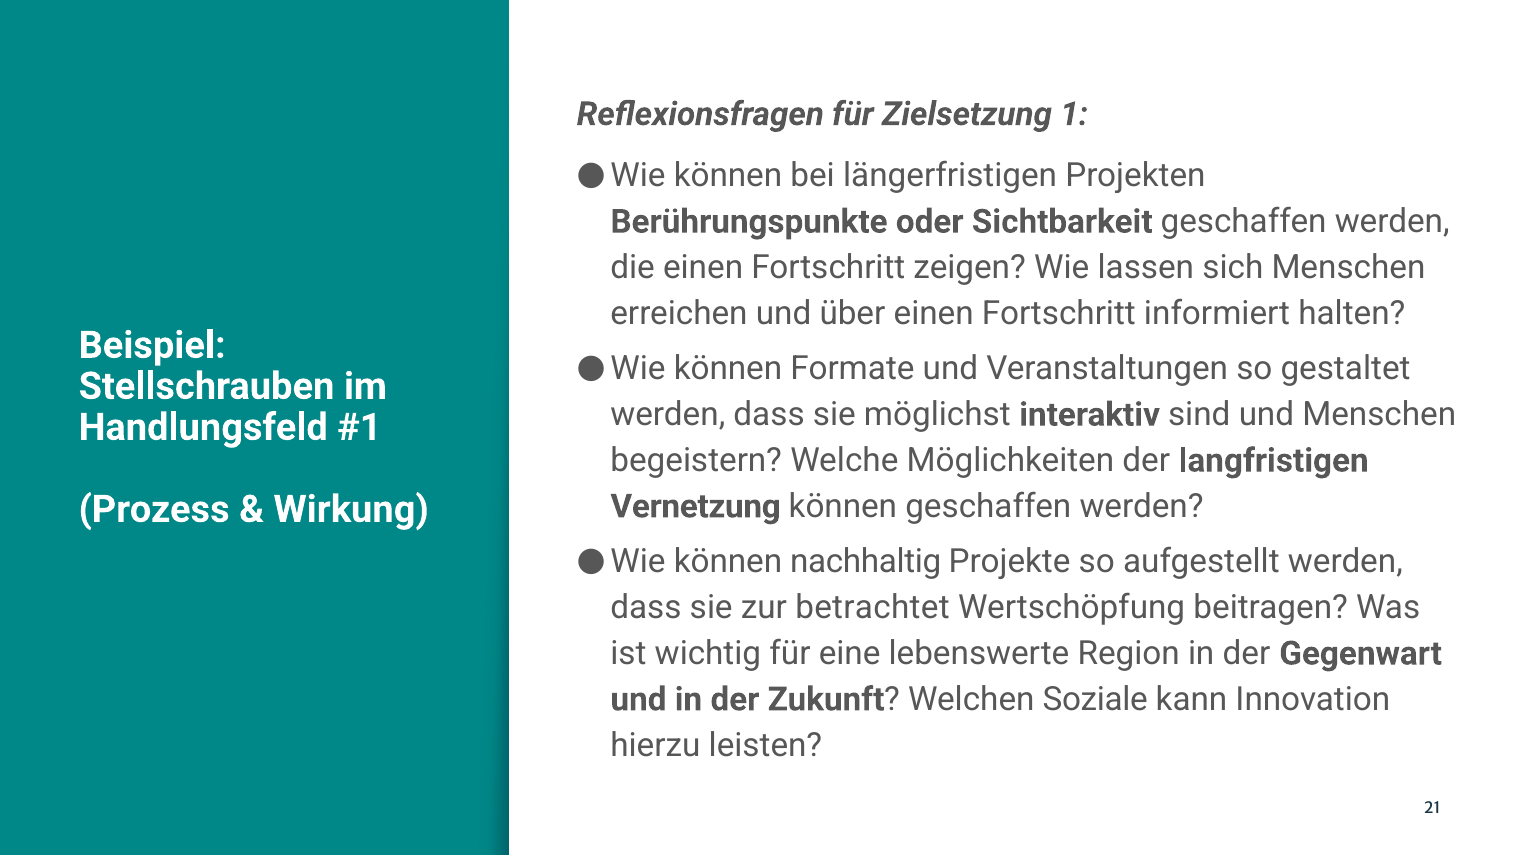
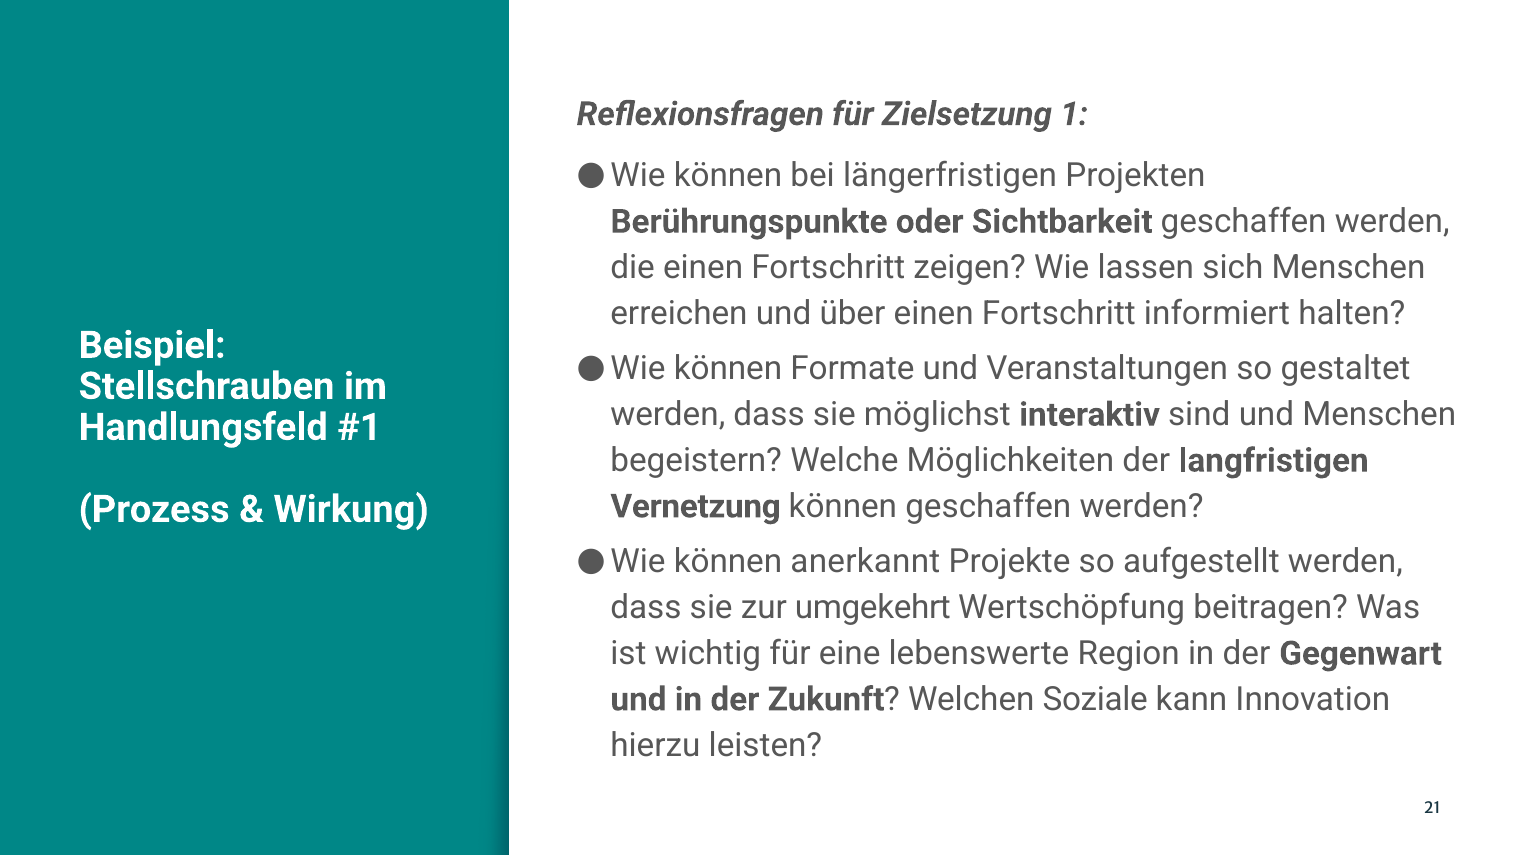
nachhaltig: nachhaltig -> anerkannt (865, 562)
betrachtet: betrachtet -> umgekehrt (873, 608)
